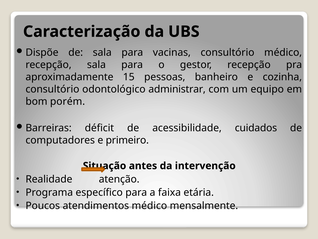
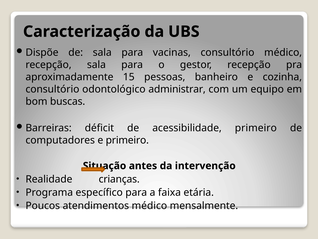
porém: porém -> buscas (68, 101)
acessibilidade cuidados: cuidados -> primeiro (256, 128)
atenção: atenção -> crianças (119, 179)
